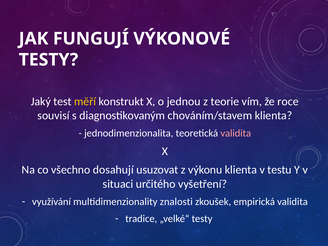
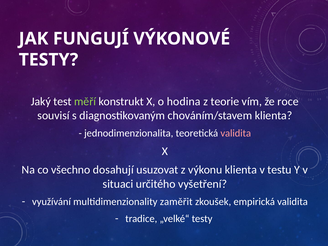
měří colour: yellow -> light green (85, 101)
jednou: jednou -> hodina (184, 101)
znalosti: znalosti -> zaměřit (176, 202)
